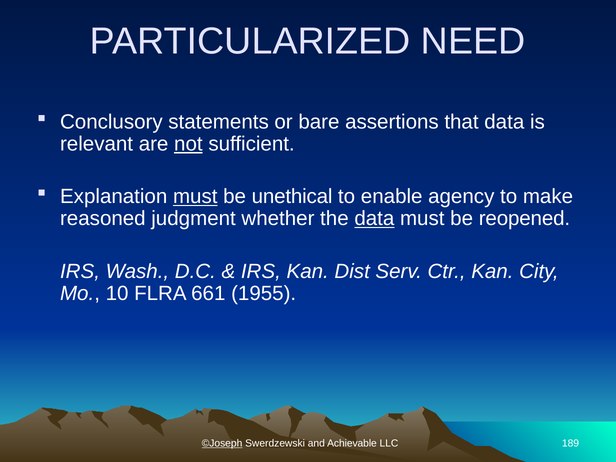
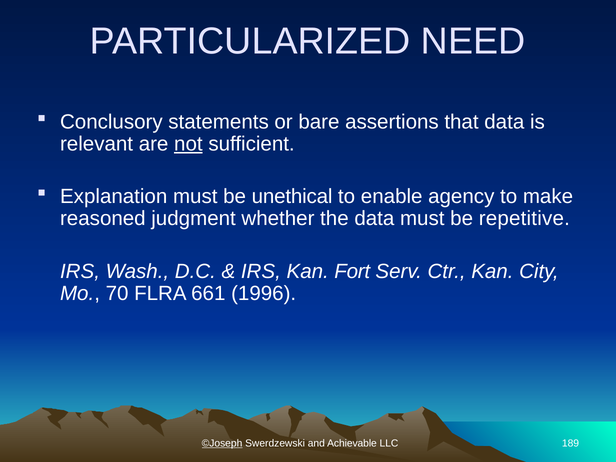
must underline: present -> none (195, 197)
data underline: present -> none (374, 219)
reopened: reopened -> repetitive (524, 219)
Dist: Dist -> Fort (352, 271)
10: 10 -> 70 (117, 293)
1955: 1955 -> 1996 (264, 293)
